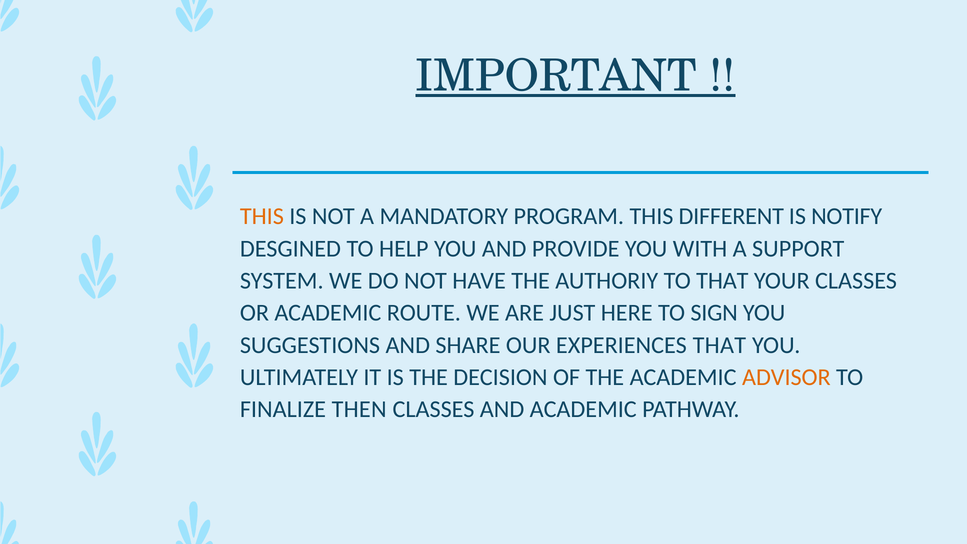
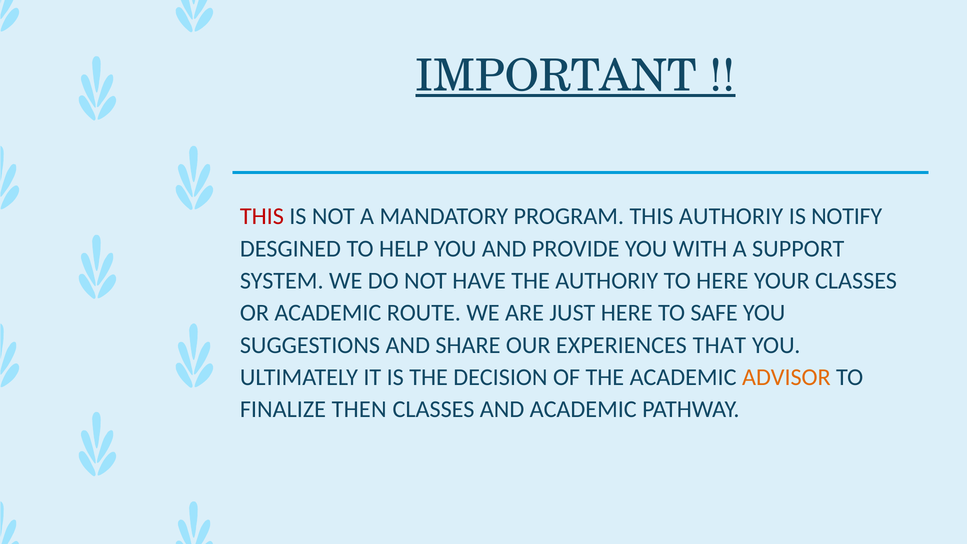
THIS colour: orange -> red (262, 216)
THIS DIFFERENT: DIFFERENT -> AUTHORIY (731, 216)
TO THAT: THAT -> HERE (722, 281)
SIGN: SIGN -> SAFE (714, 313)
